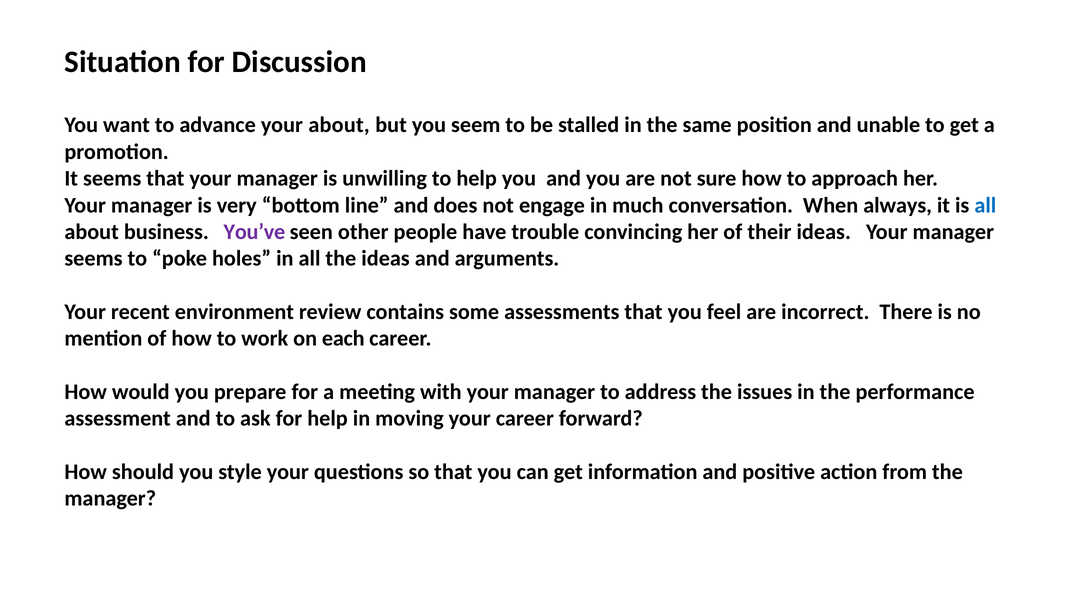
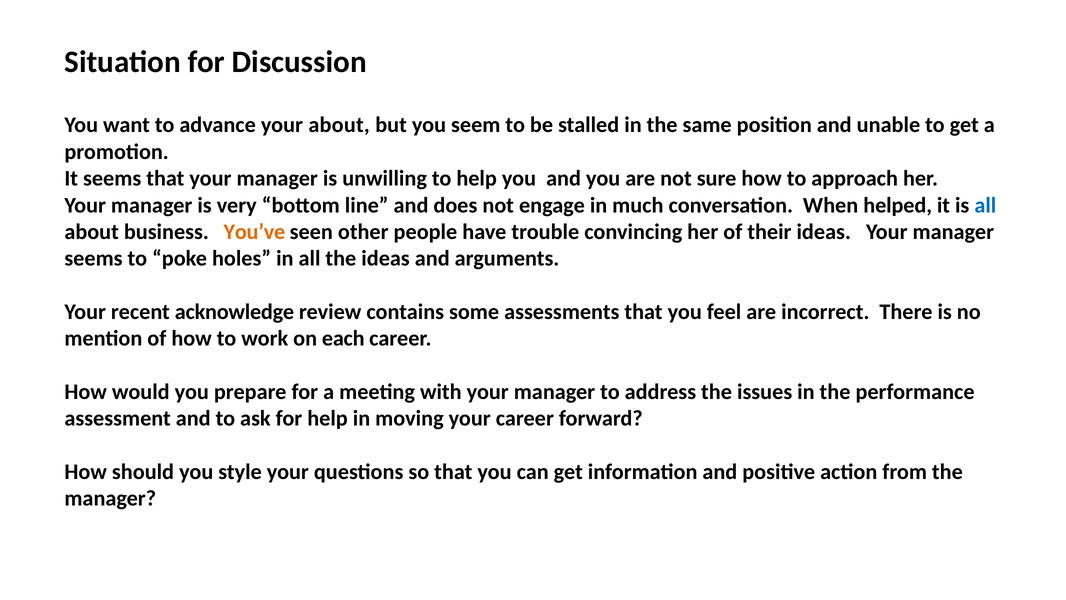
always: always -> helped (898, 205)
You’ve colour: purple -> orange (254, 232)
environment: environment -> acknowledge (234, 312)
